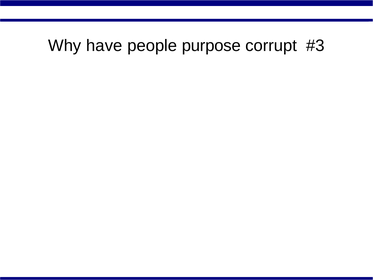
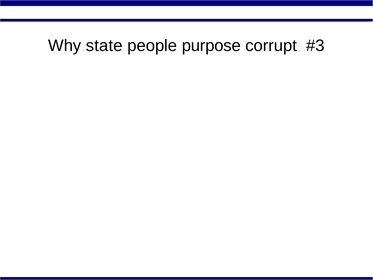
have: have -> state (104, 46)
